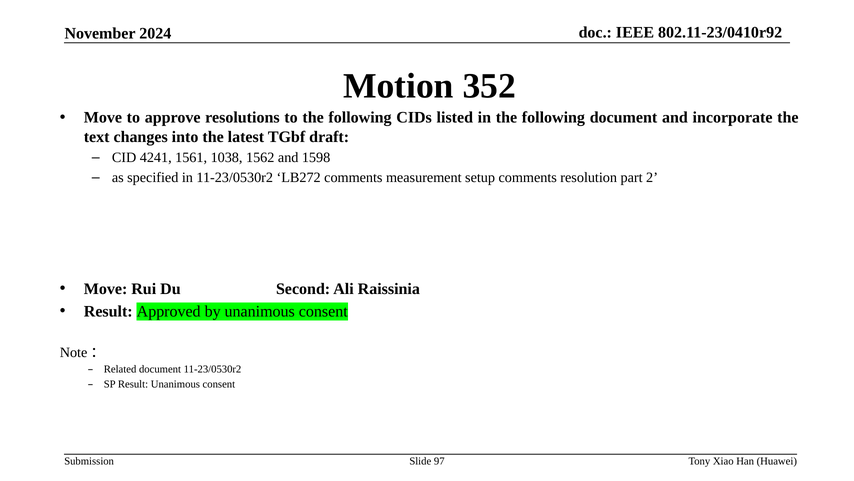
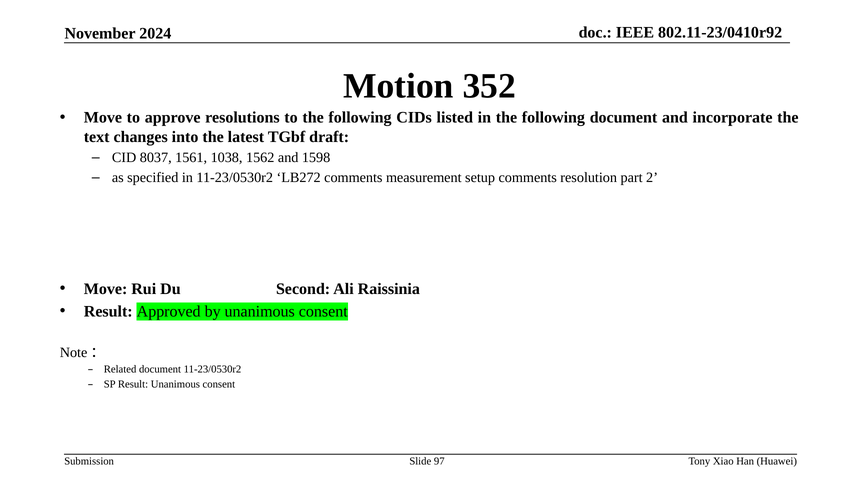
4241: 4241 -> 8037 (156, 158)
